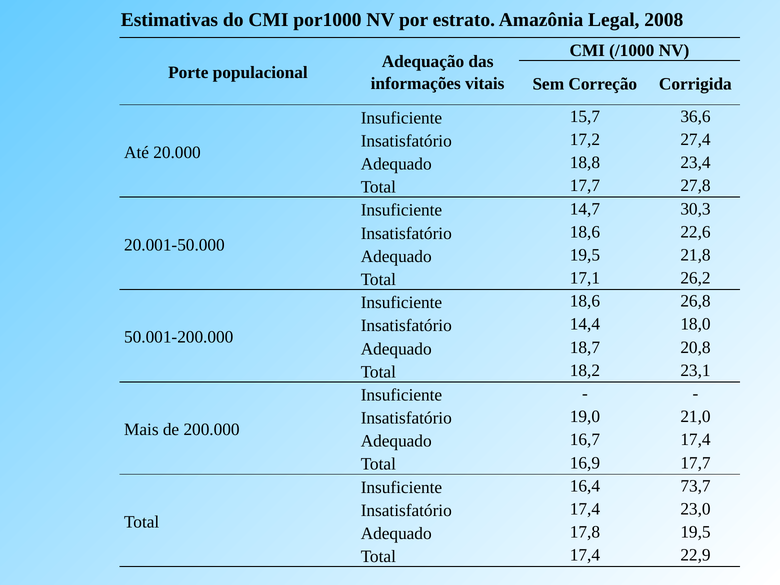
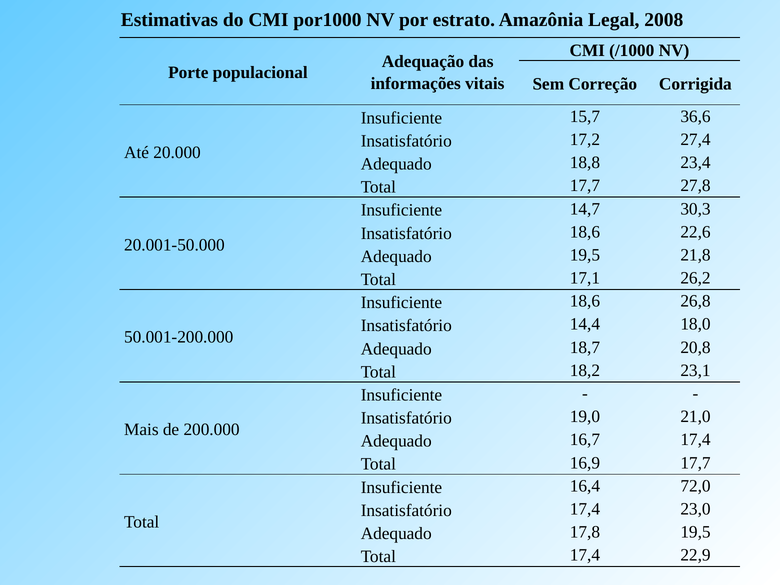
73,7: 73,7 -> 72,0 (695, 486)
